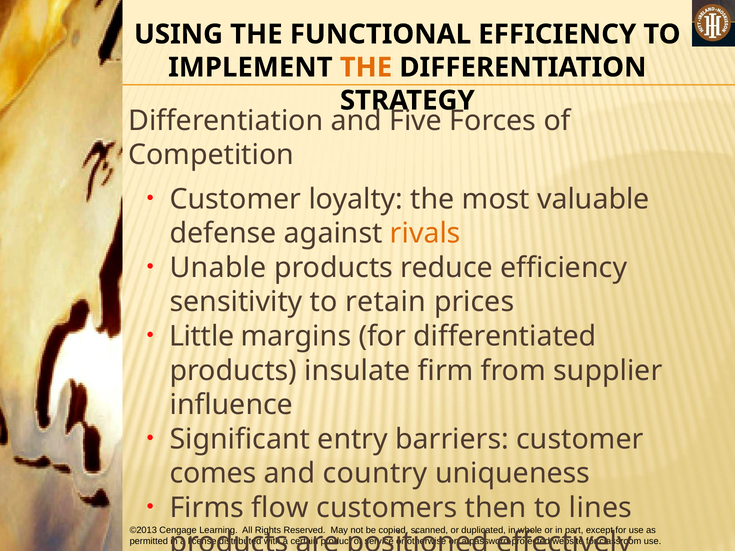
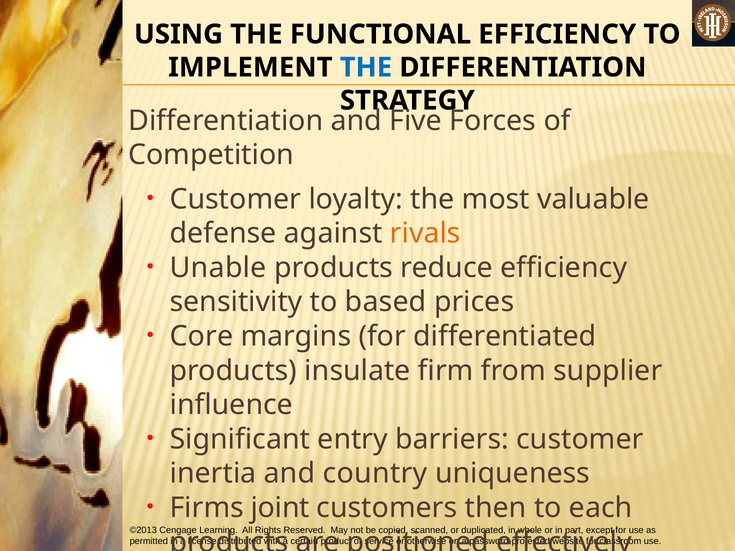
THE colour: orange -> blue (366, 67)
retain: retain -> based (386, 302)
Little: Little -> Core (201, 336)
comes: comes -> inertia (213, 474)
flow: flow -> joint (280, 508)
lines: lines -> each (601, 508)
